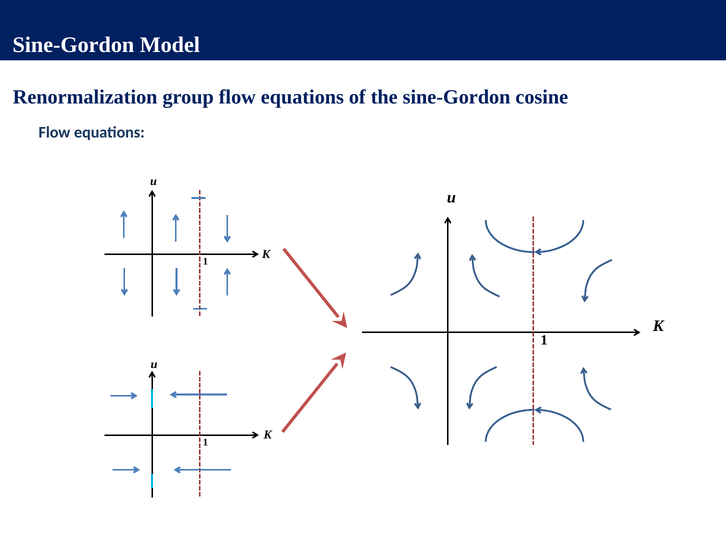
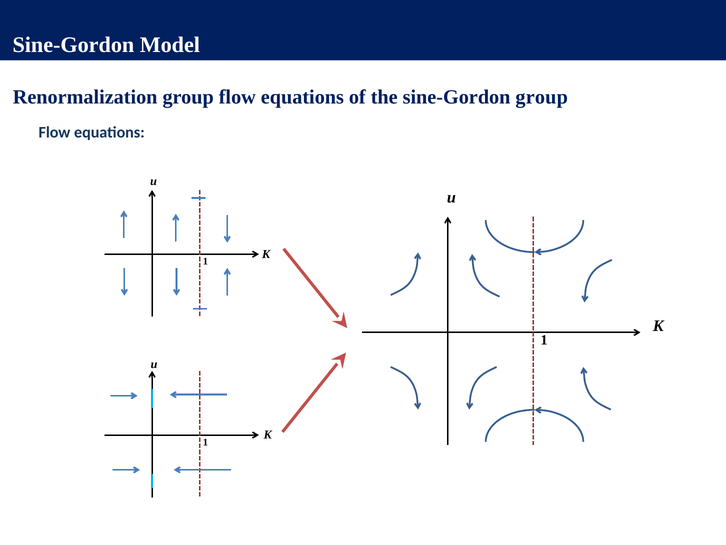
sine-Gordon cosine: cosine -> group (542, 97)
